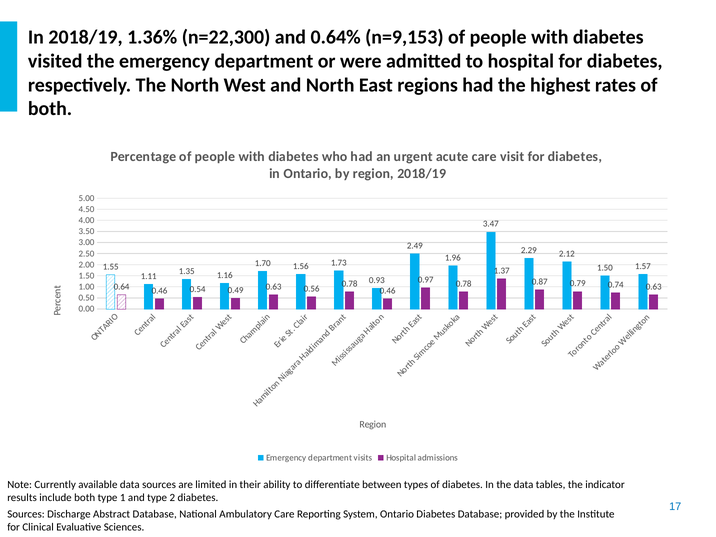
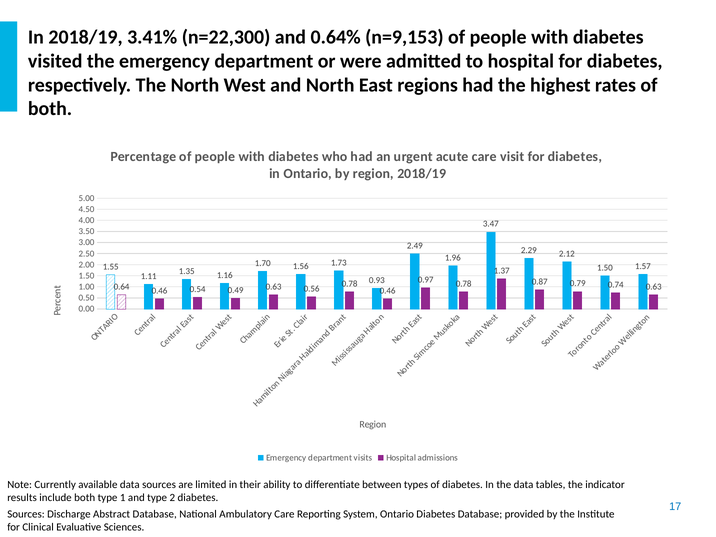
1.36%: 1.36% -> 3.41% (152, 37)
